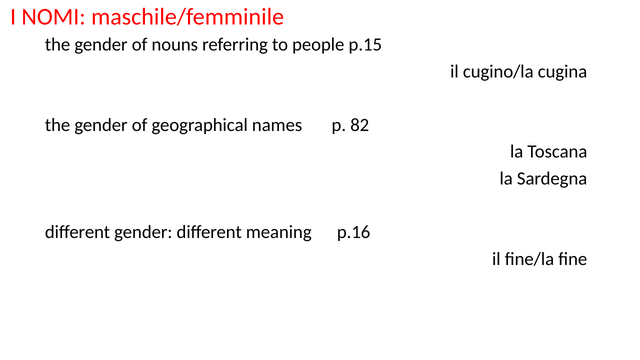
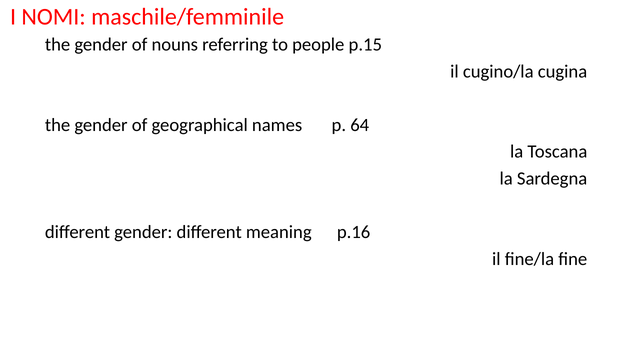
82: 82 -> 64 (360, 125)
